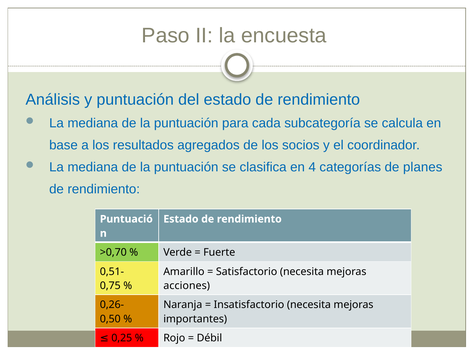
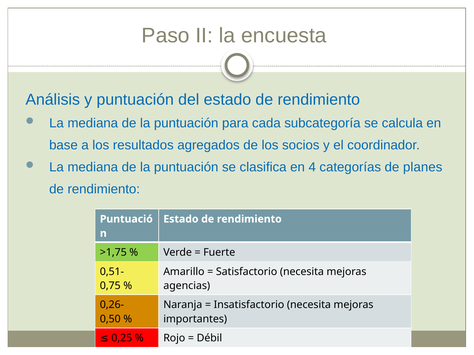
>0,70: >0,70 -> >1,75 (113, 253)
acciones: acciones -> agencias (187, 286)
